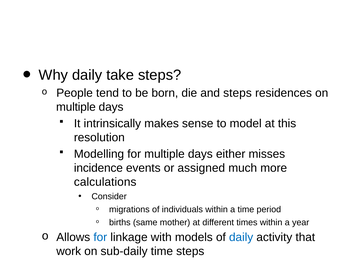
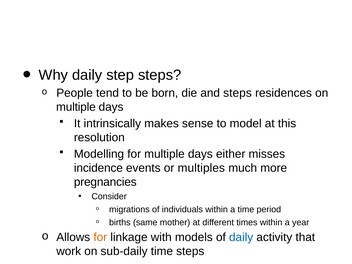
take: take -> step (120, 75)
assigned: assigned -> multiples (201, 168)
calculations: calculations -> pregnancies (105, 182)
for colour: blue -> orange (100, 237)
